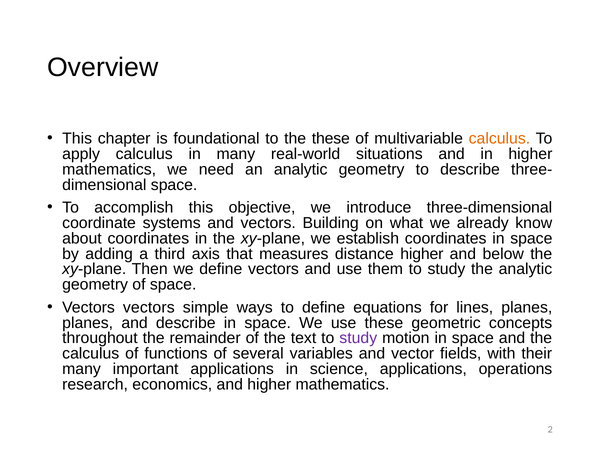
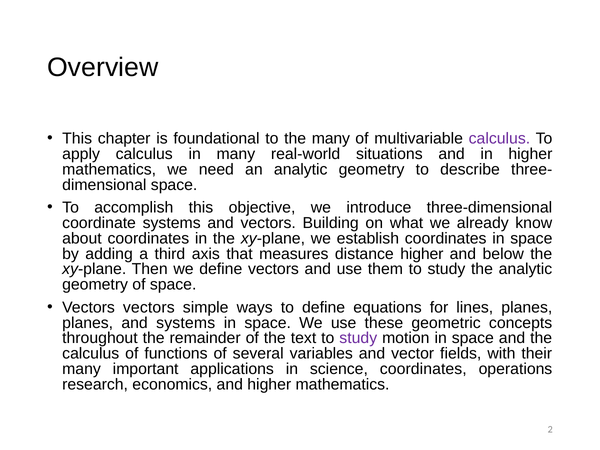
the these: these -> many (331, 139)
calculus colour: orange -> purple (499, 139)
and describe: describe -> systems (186, 323)
science applications: applications -> coordinates (423, 369)
